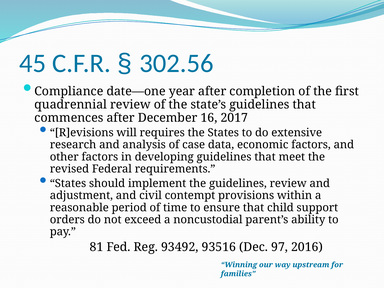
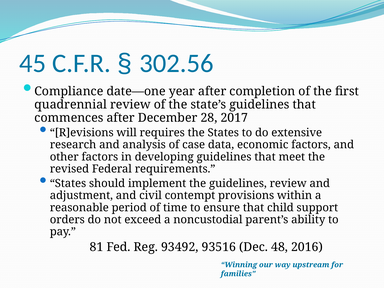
16: 16 -> 28 (209, 118)
97: 97 -> 48 (280, 247)
